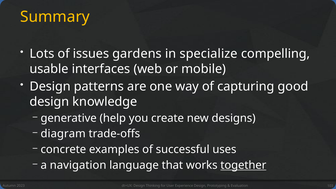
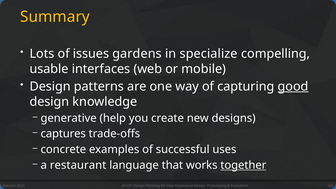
good underline: none -> present (293, 87)
diagram: diagram -> captures (63, 134)
navigation: navigation -> restaurant (78, 165)
